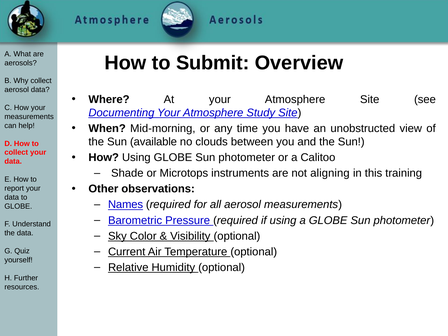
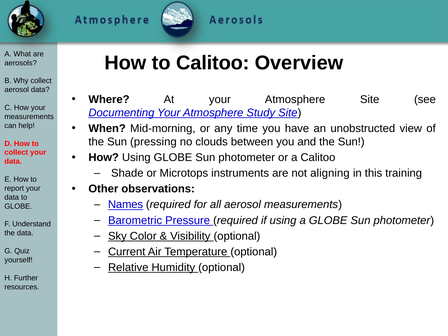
to Submit: Submit -> Calitoo (213, 63)
available: available -> pressing (153, 142)
